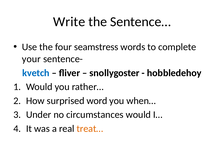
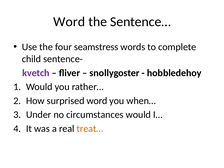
Write: Write -> Word (69, 22)
your: your -> child (31, 59)
kvetch colour: blue -> purple (36, 73)
